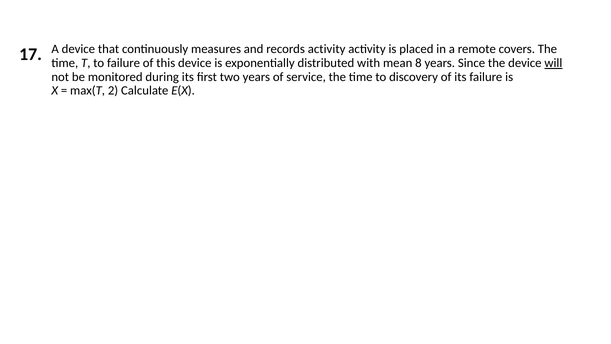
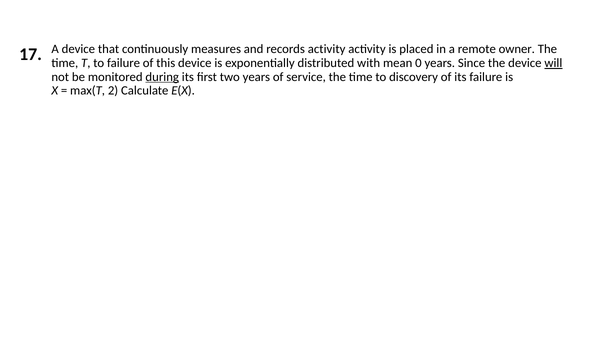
covers: covers -> owner (517, 49)
8: 8 -> 0 (418, 63)
during underline: none -> present (162, 77)
